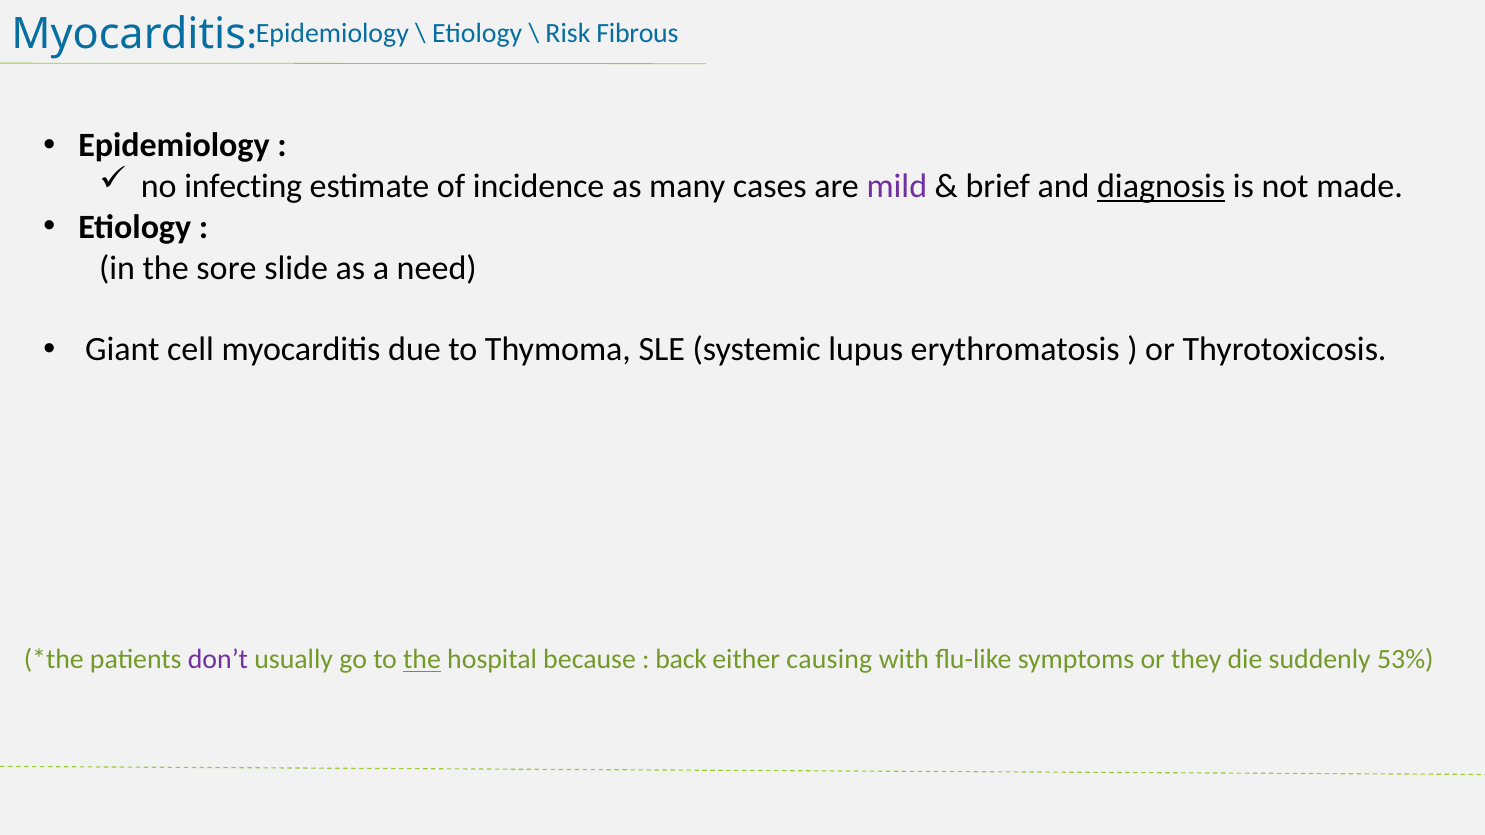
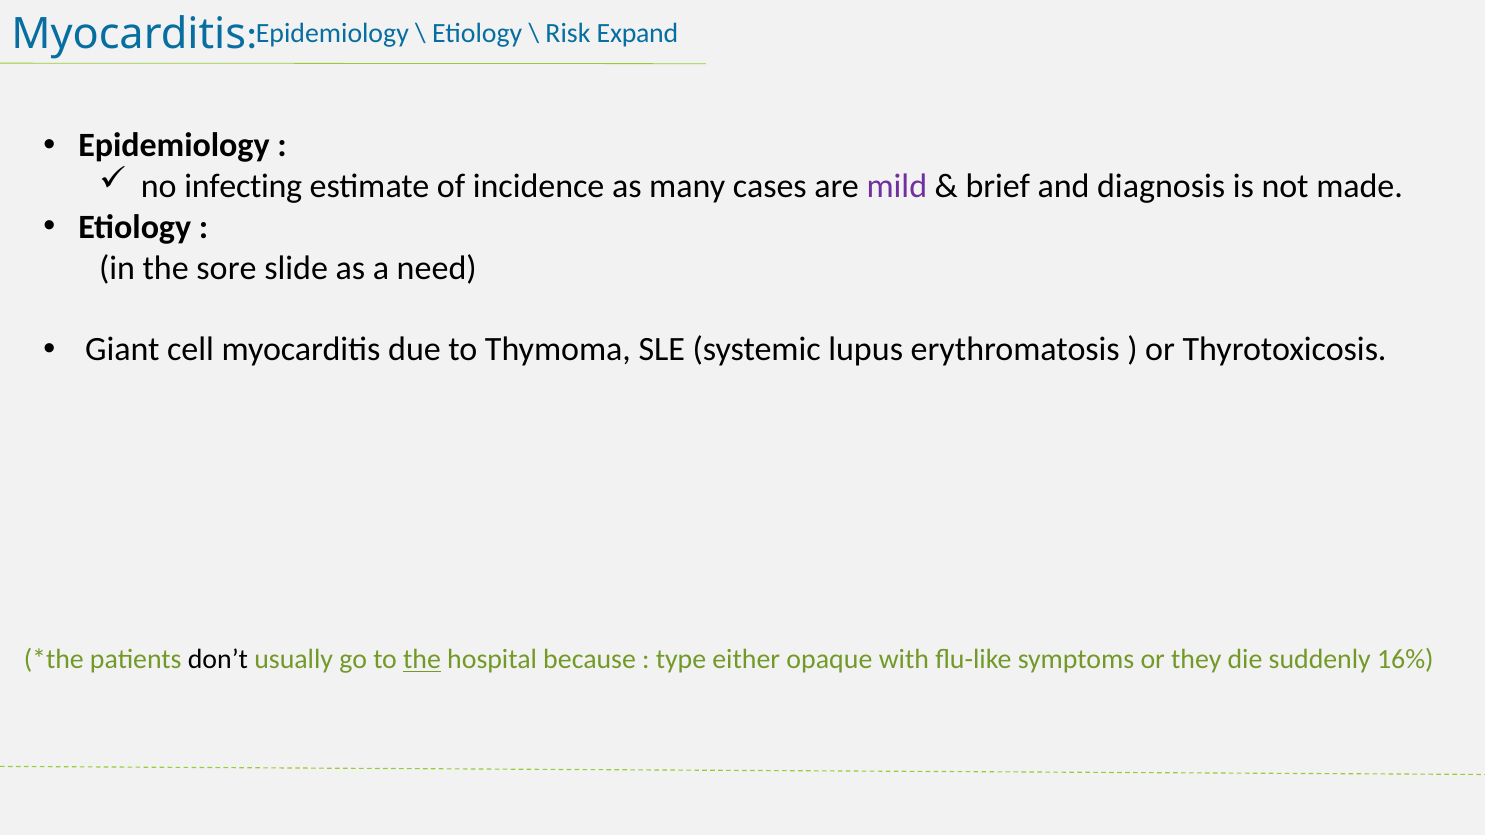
Fibrous: Fibrous -> Expand (637, 33)
diagnosis underline: present -> none (1161, 187)
don’t colour: purple -> black (218, 660)
back: back -> type (681, 660)
causing: causing -> opaque (829, 660)
53%: 53% -> 16% (1405, 660)
